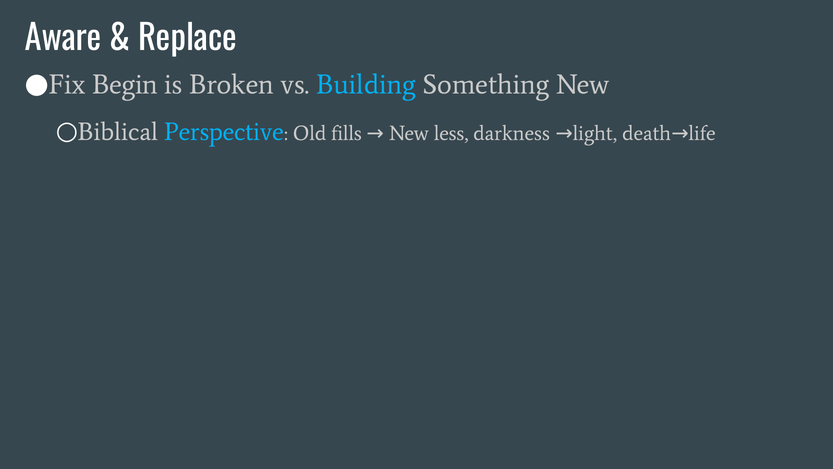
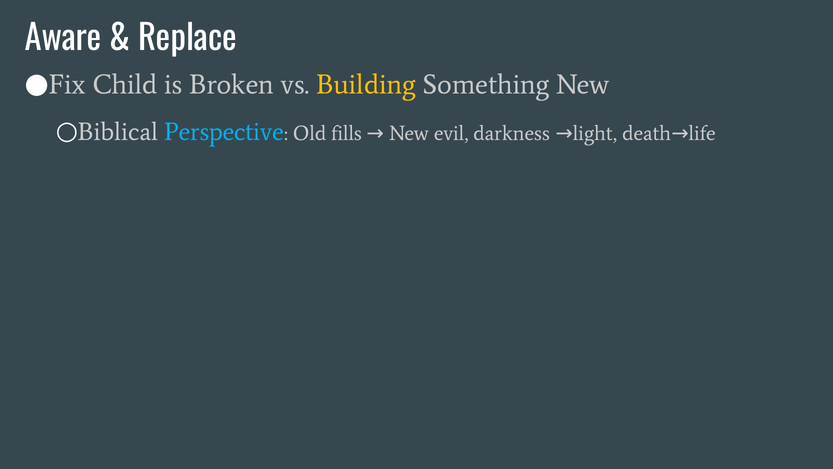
Begin: Begin -> Child (125, 85)
Building colour: light blue -> yellow (366, 85)
less: less -> evil (451, 133)
